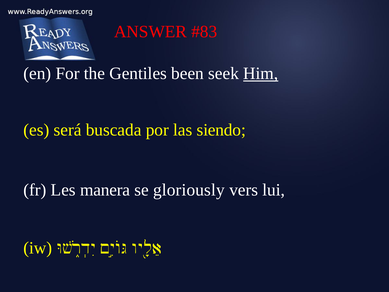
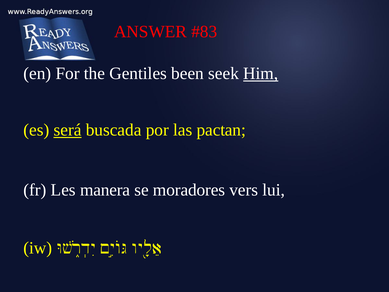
será underline: none -> present (68, 130)
siendo: siendo -> pactan (221, 130)
gloriously: gloriously -> moradores (189, 190)
